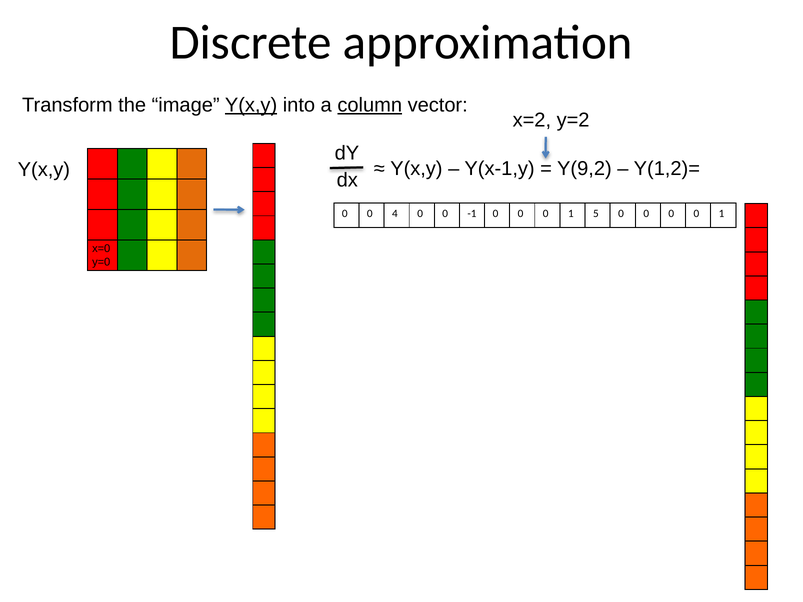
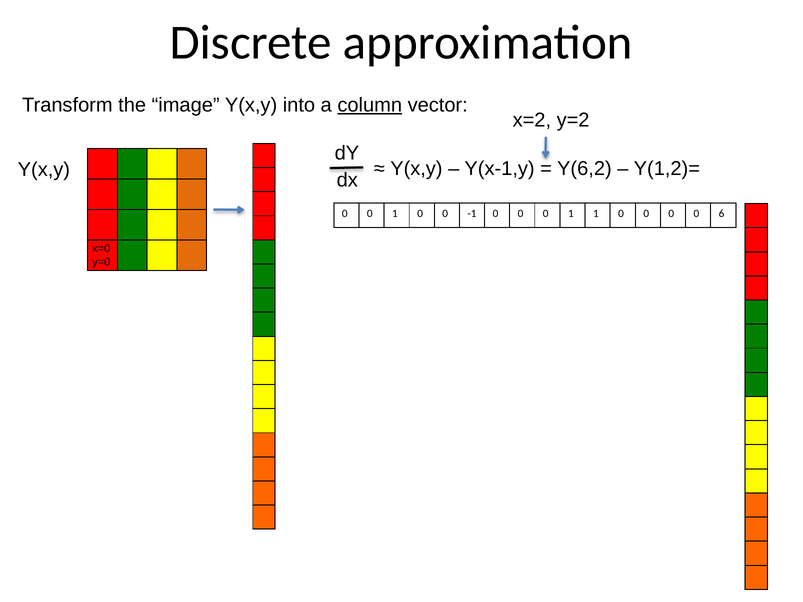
Y(x,y underline: present -> none (251, 105)
Y(9,2: Y(9,2 -> Y(6,2 (584, 168)
4: 4 -> 1 (395, 214)
1 5: 5 -> 1 (596, 214)
1: 1 -> 6 (722, 214)
